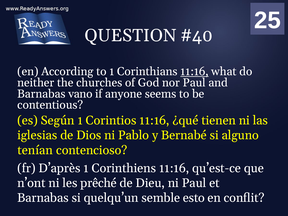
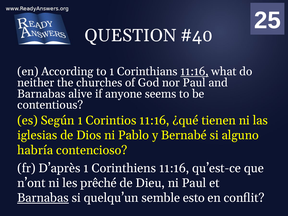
vano: vano -> alive (80, 94)
tenían: tenían -> habría (35, 150)
Barnabas underline: none -> present (43, 198)
